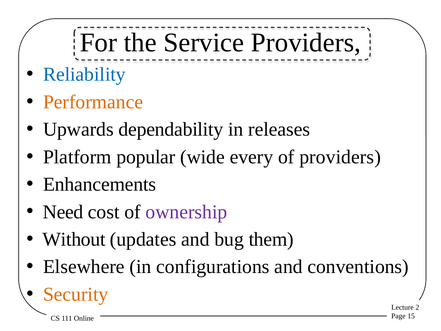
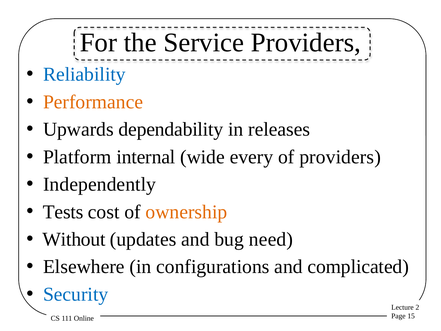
popular: popular -> internal (146, 157)
Enhancements: Enhancements -> Independently (100, 184)
Need: Need -> Tests (63, 212)
ownership colour: purple -> orange (186, 212)
them: them -> need (271, 239)
conventions: conventions -> complicated (358, 267)
Security colour: orange -> blue (76, 294)
